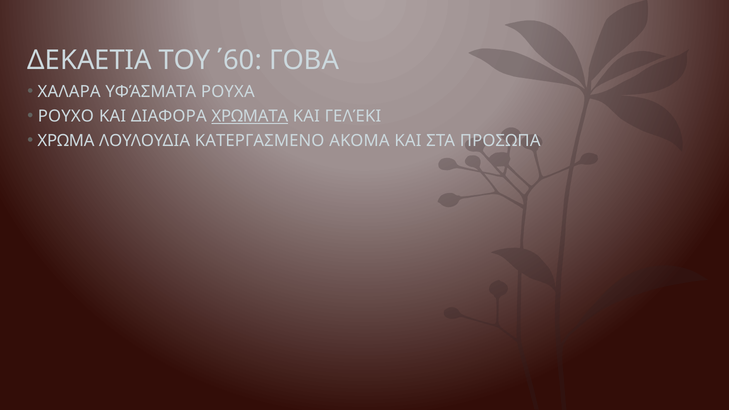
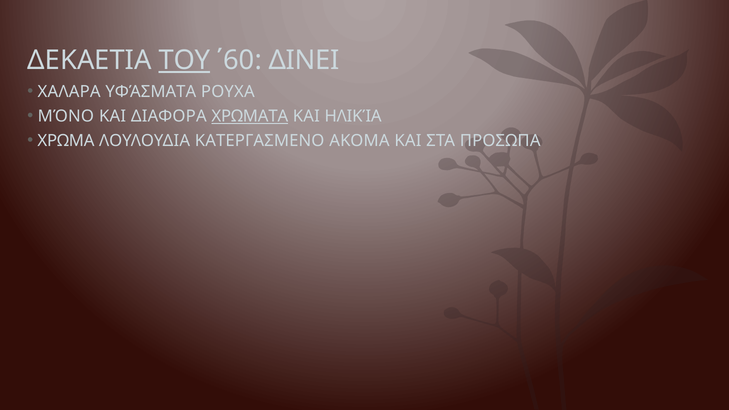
ΤΟΥ underline: none -> present (184, 60)
ΓΟΒΑ: ΓΟΒΑ -> ΔΙΝΕΙ (304, 60)
ΡΟΥΧΟ: ΡΟΥΧΟ -> ΜΌΝΟ (66, 116)
ΓΕΛΈΚΙ: ΓΕΛΈΚΙ -> ΗΛΙΚΊΑ (353, 116)
